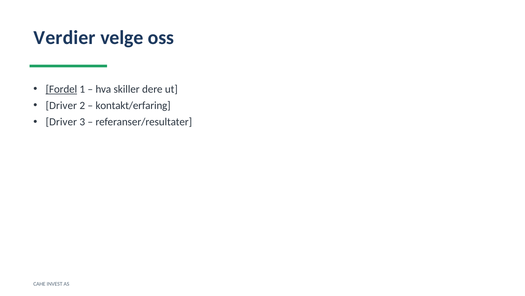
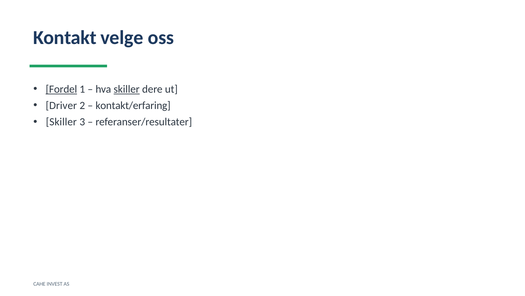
Verdier: Verdier -> Kontakt (65, 37)
skiller underline: none -> present (127, 89)
Driver: Driver -> Skiller (61, 122)
